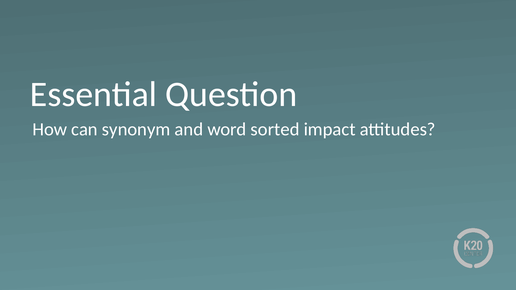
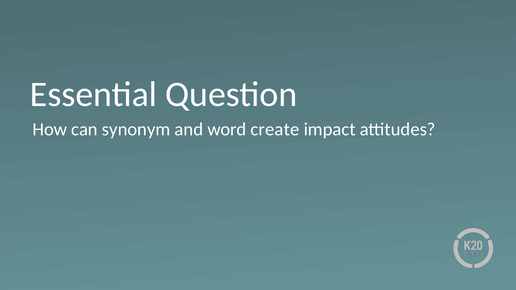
sorted: sorted -> create (275, 130)
